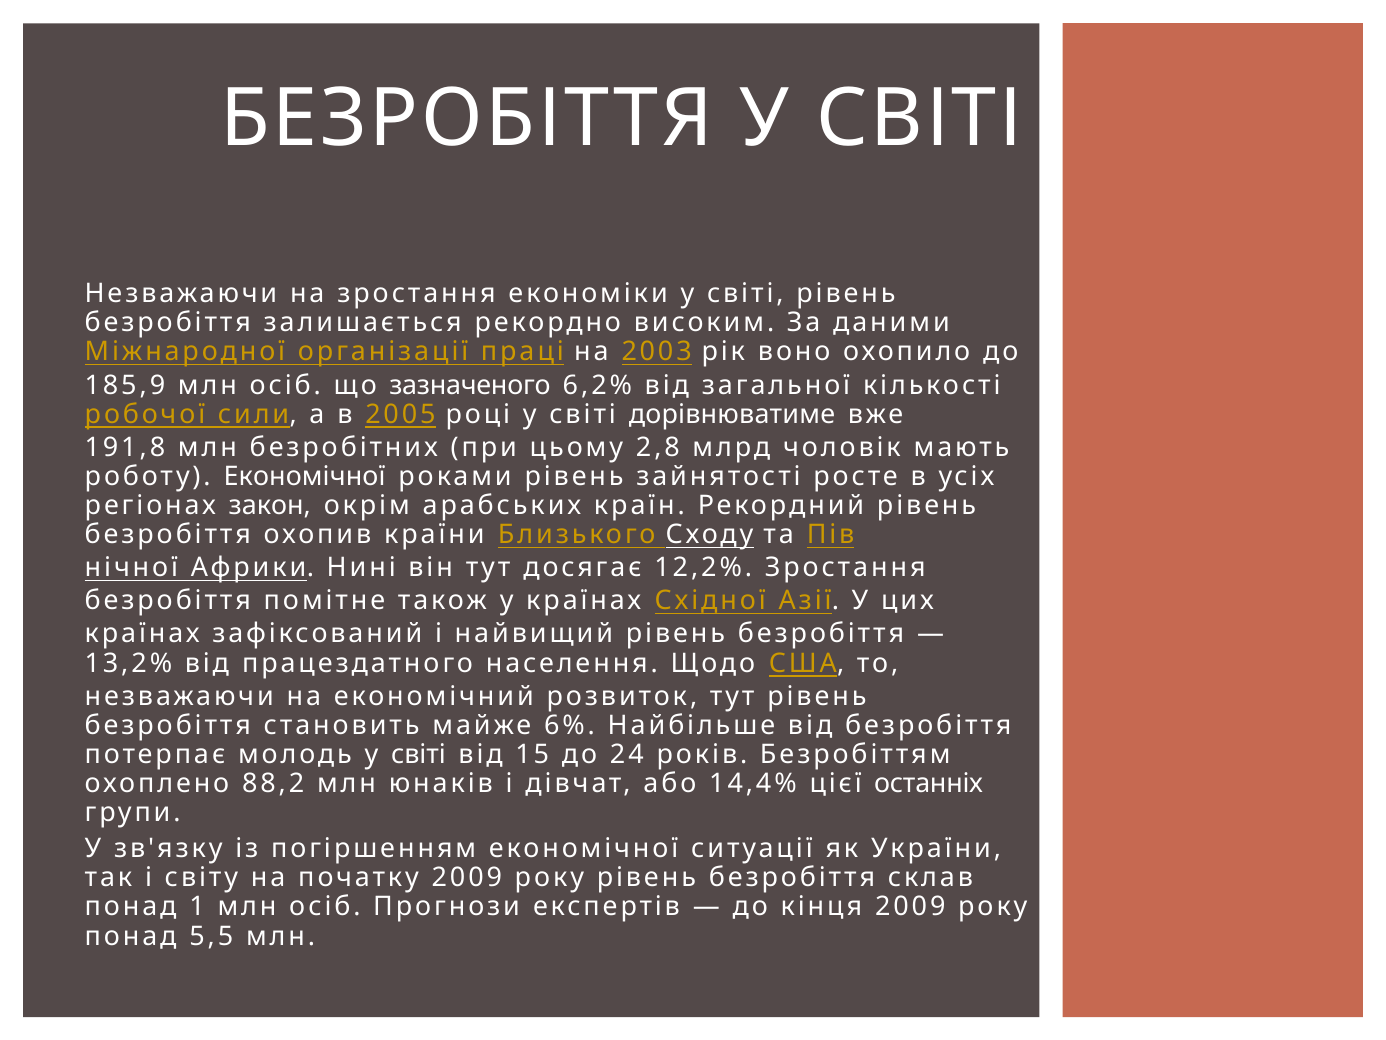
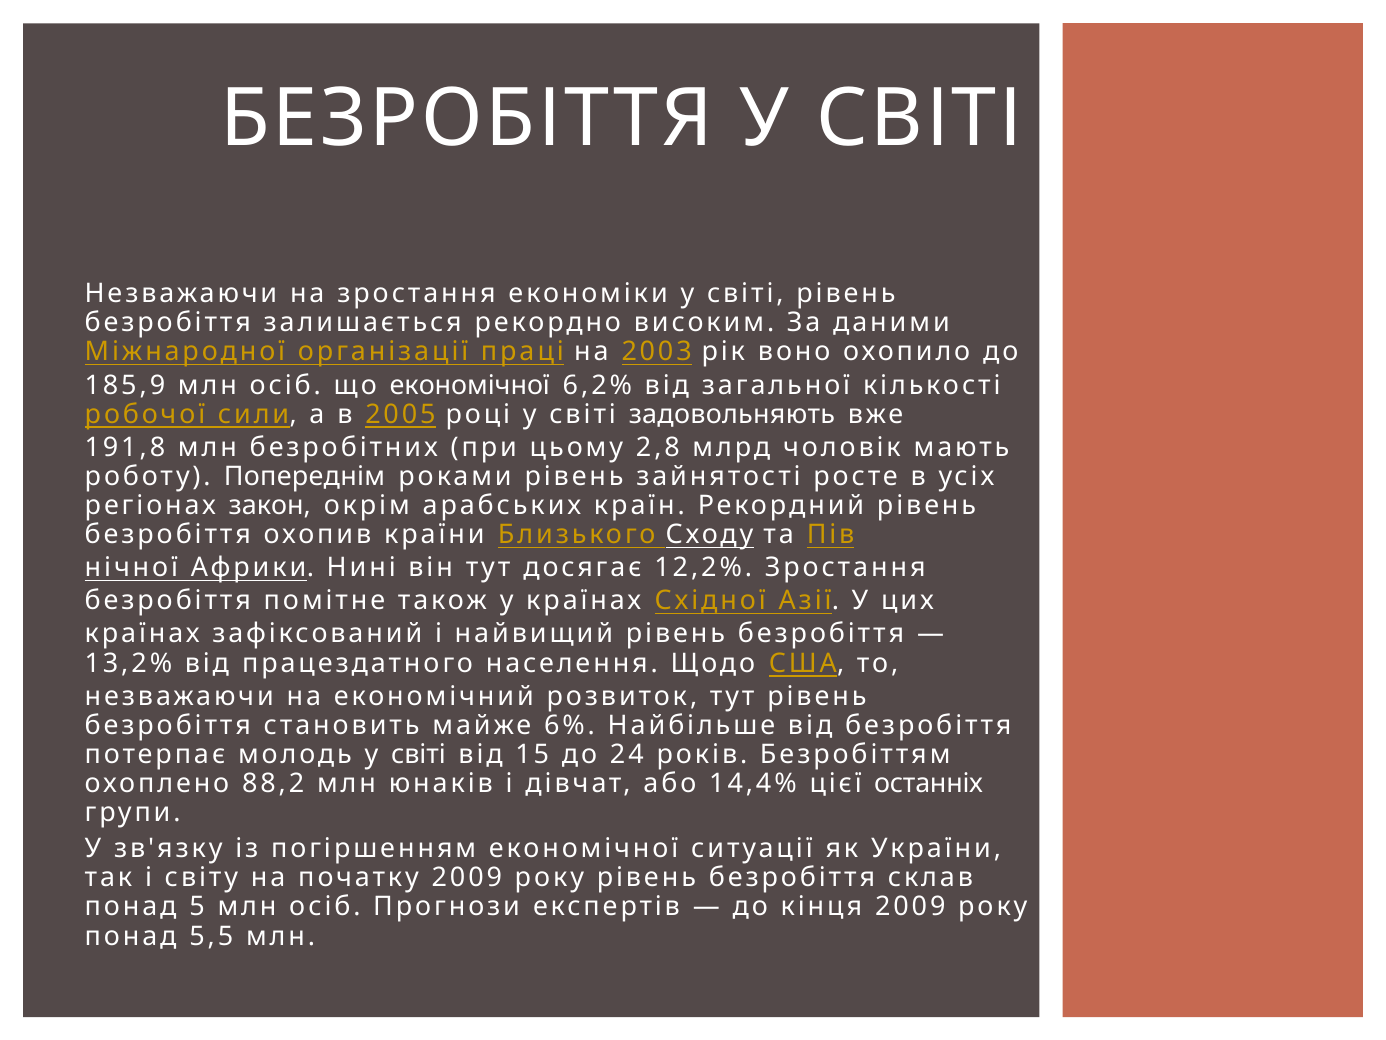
що зазначеного: зазначеного -> економічної (470, 385)
дорівнюватиме: дорівнюватиме -> задовольняють (732, 414)
роботу Економічної: Економічної -> Попереднім (304, 476)
1: 1 -> 5 (197, 907)
